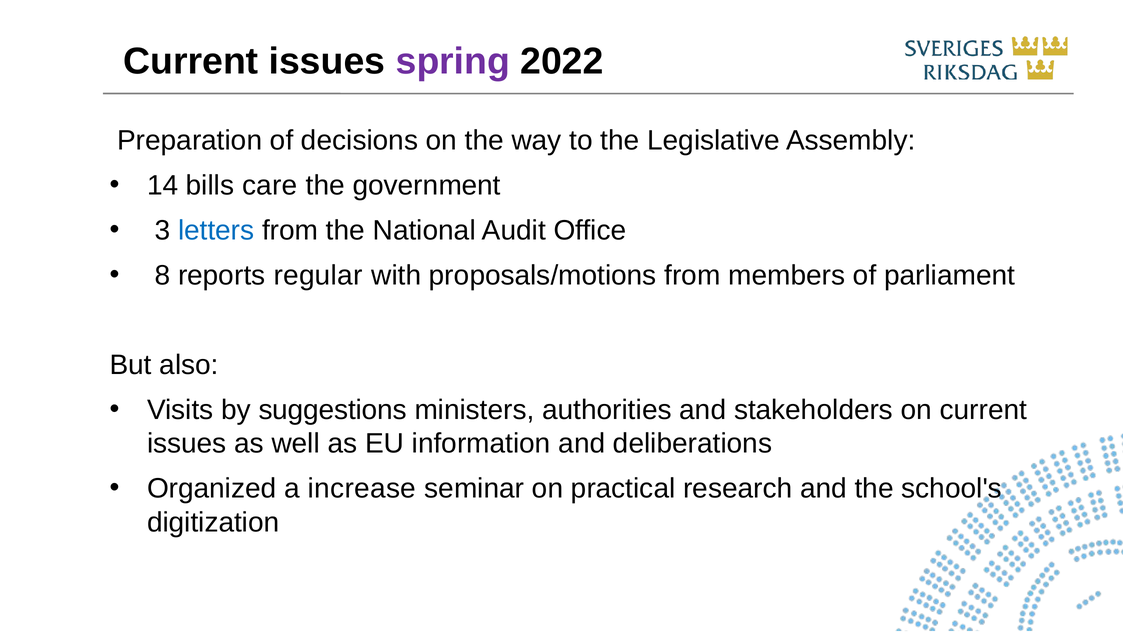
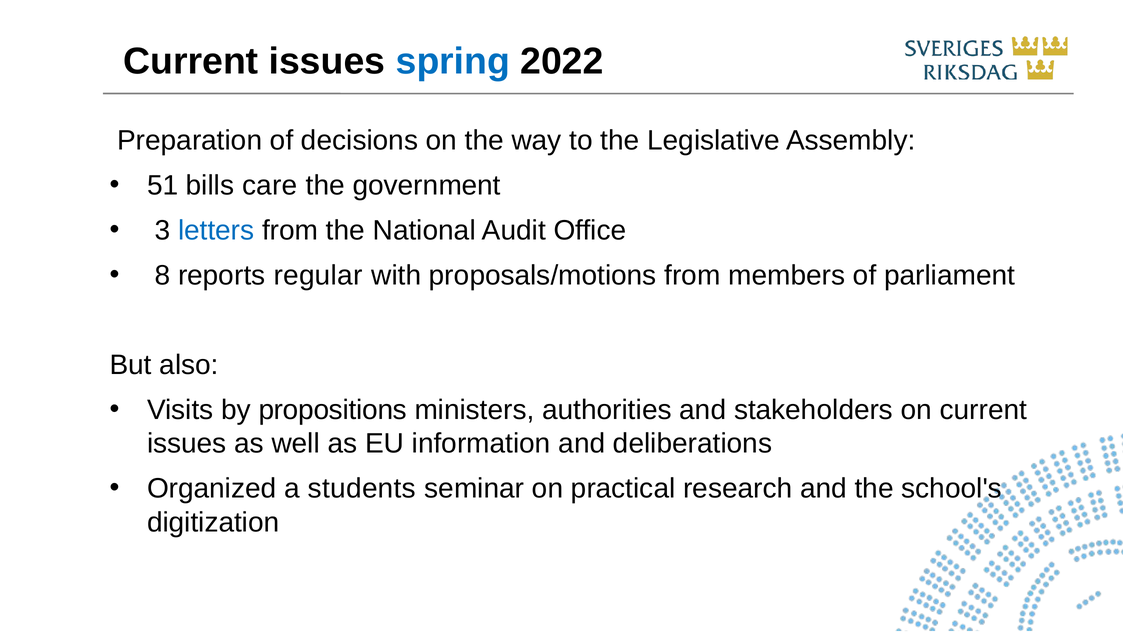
spring colour: purple -> blue (453, 61)
14: 14 -> 51 (163, 186)
suggestions: suggestions -> propositions (333, 410)
increase: increase -> students (362, 489)
